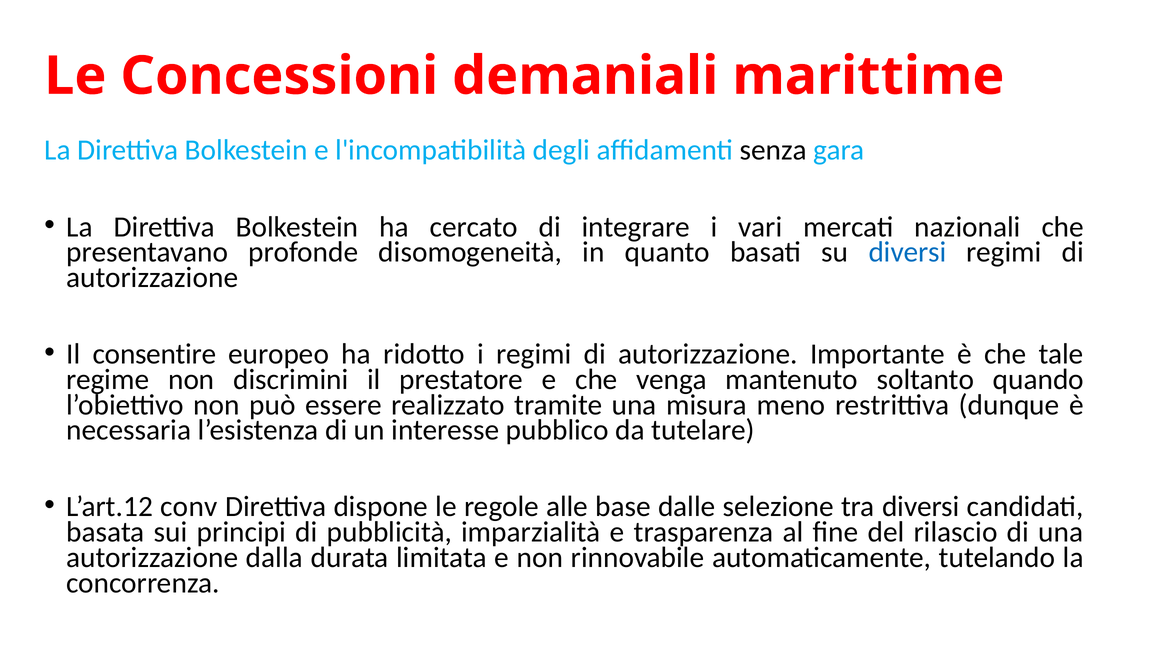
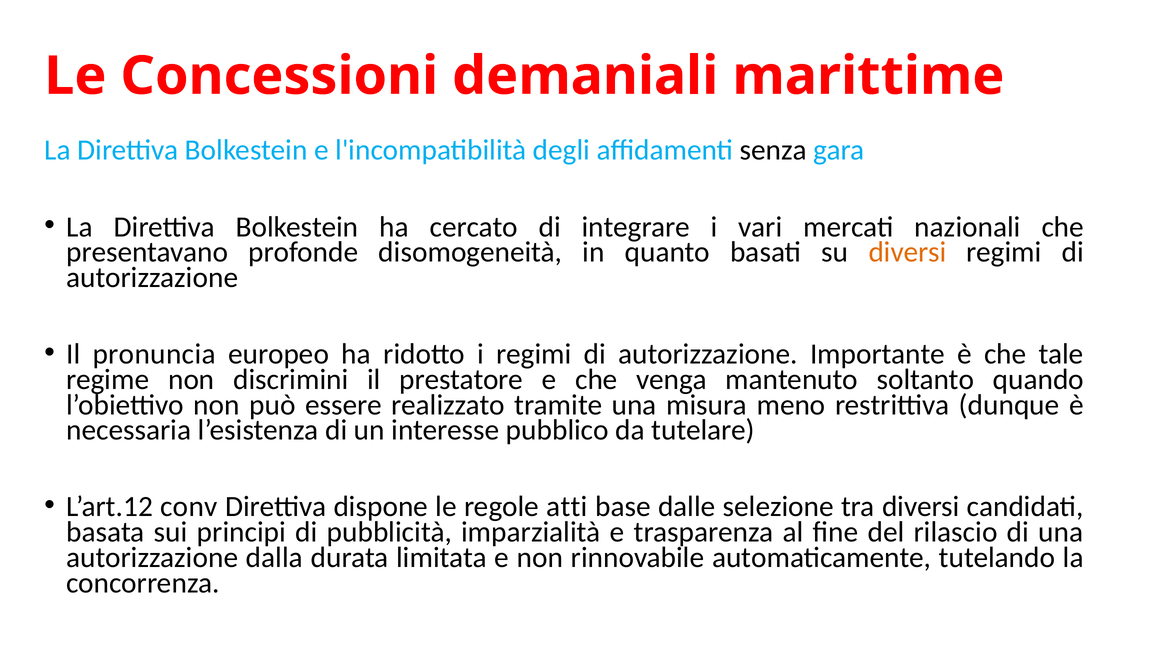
diversi colour: blue -> orange (907, 252)
consentire: consentire -> pronuncia (154, 354)
alle: alle -> atti (567, 507)
